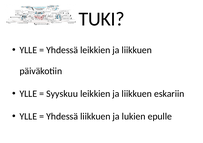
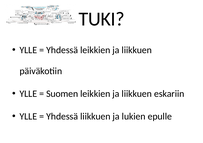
Syyskuu: Syyskuu -> Suomen (62, 94)
